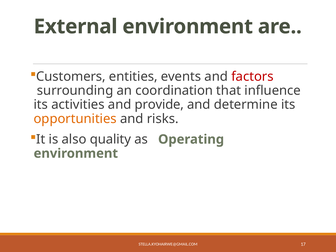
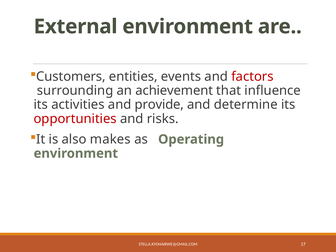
coordination: coordination -> achievement (174, 91)
opportunities colour: orange -> red (75, 119)
quality: quality -> makes (110, 139)
